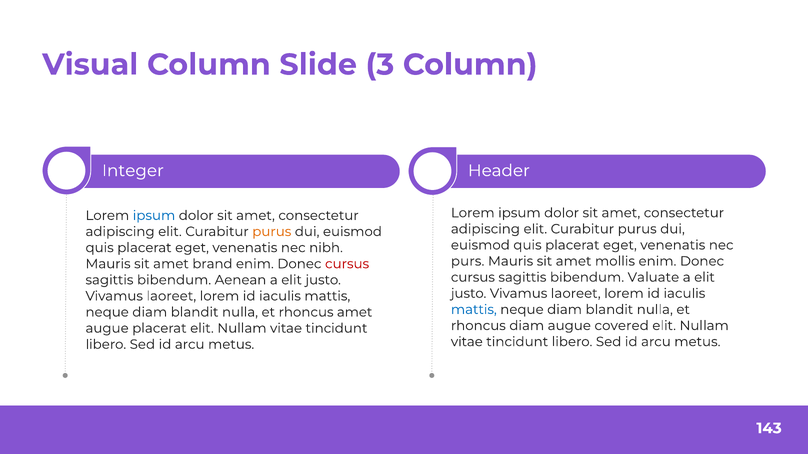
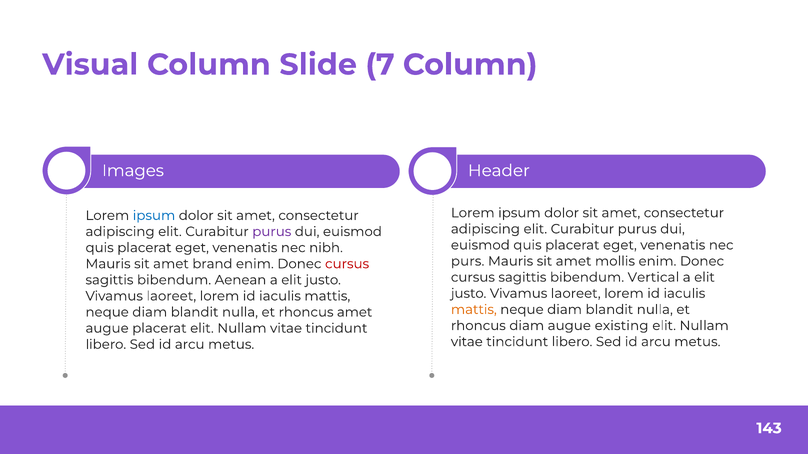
3: 3 -> 7 (380, 65)
Integer: Integer -> Images (133, 171)
purus colour: orange -> purple (272, 232)
Valuate: Valuate -> Vertical (653, 278)
mattis colour: blue -> orange (474, 310)
covered: covered -> existing (622, 326)
